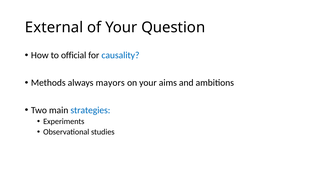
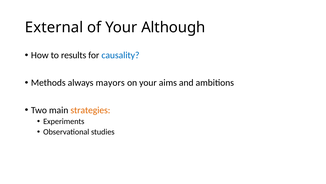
Question: Question -> Although (173, 27)
official: official -> results (74, 55)
strategies colour: blue -> orange (90, 110)
